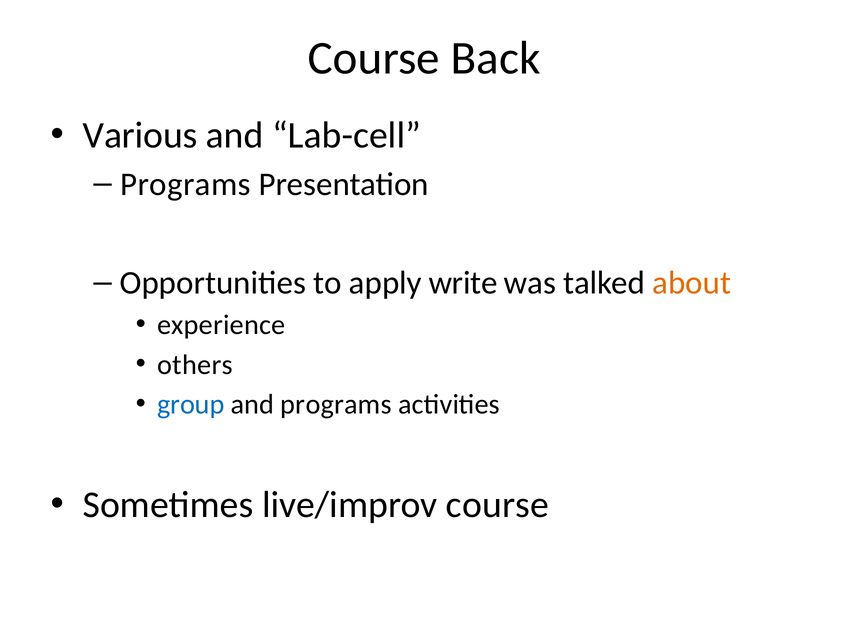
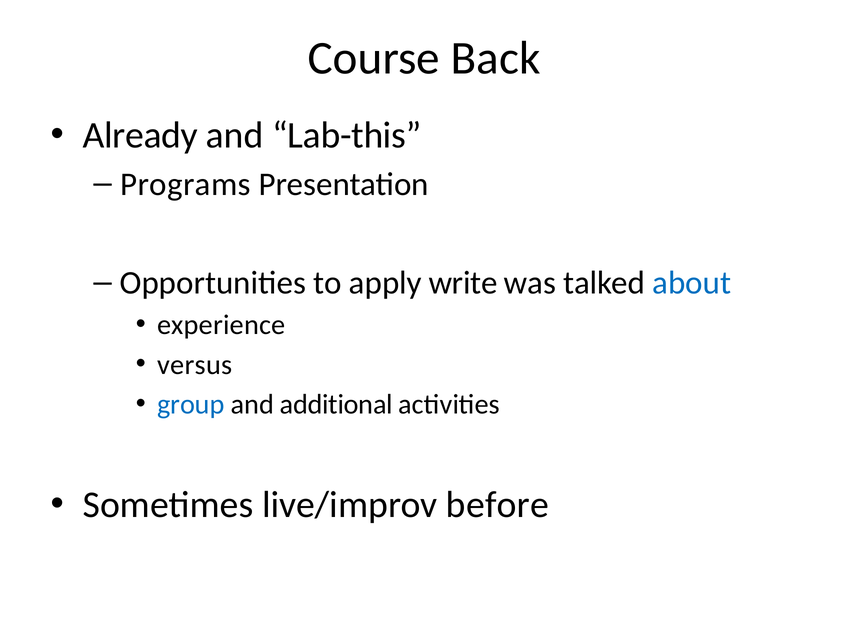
Various: Various -> Already (140, 136)
Lab-cell: Lab-cell -> Lab-this (347, 136)
about colour: orange -> blue (692, 283)
others: others -> versus (195, 365)
and programs: programs -> additional (336, 405)
live/improv course: course -> before (498, 505)
